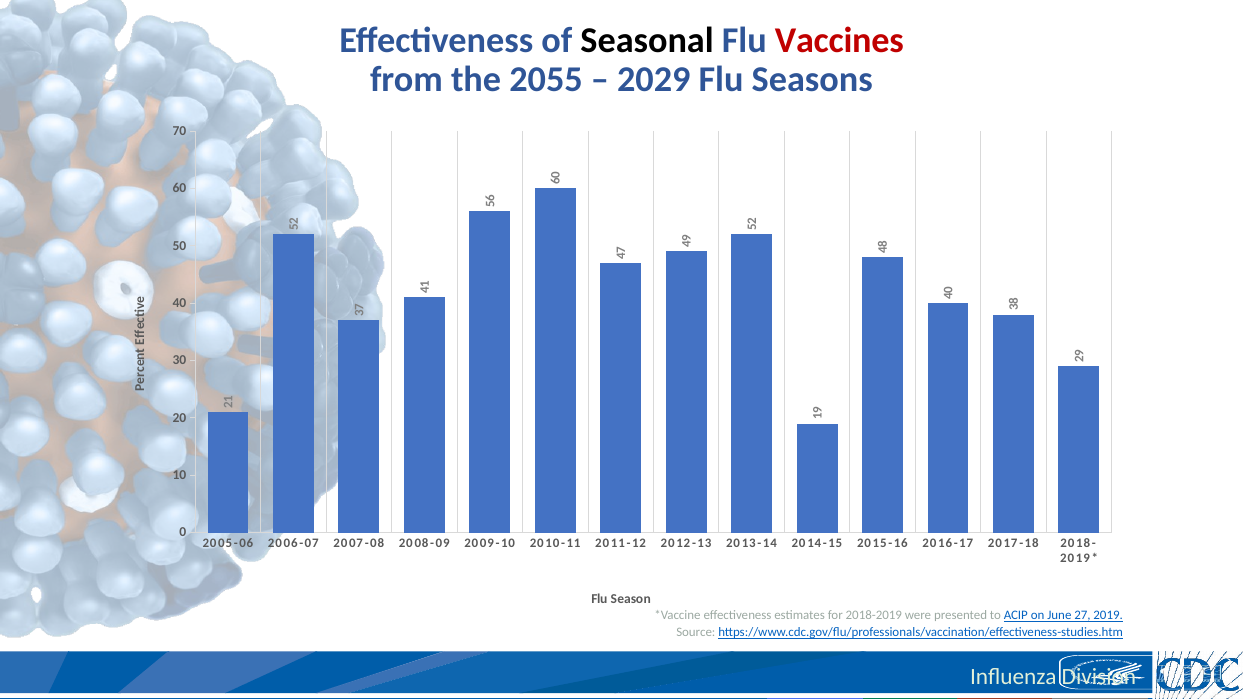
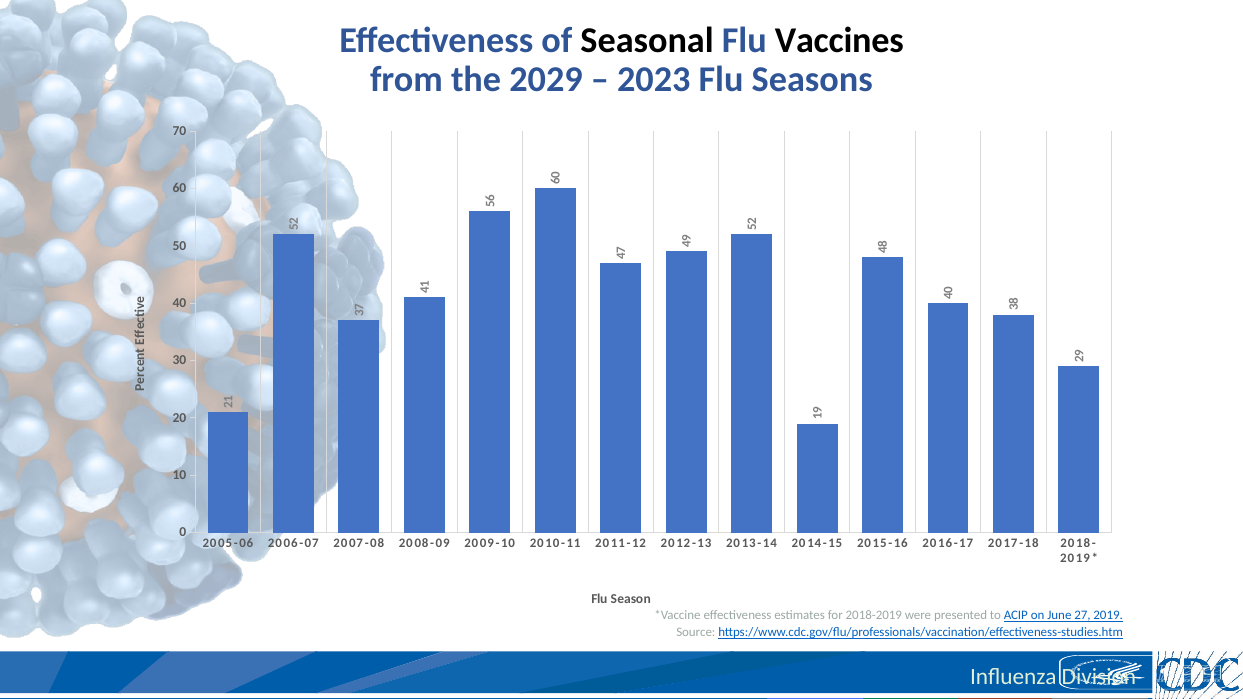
Vaccines colour: red -> black (839, 41)
2055: 2055 -> 2029 (546, 80)
2029: 2029 -> 2023 (654, 80)
